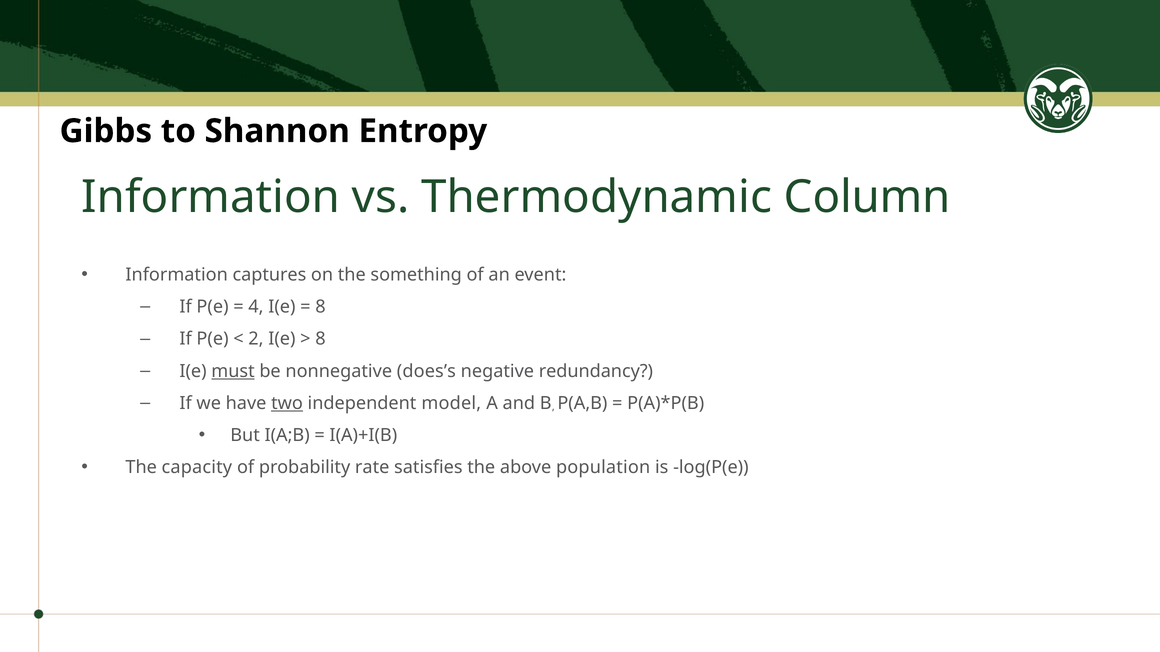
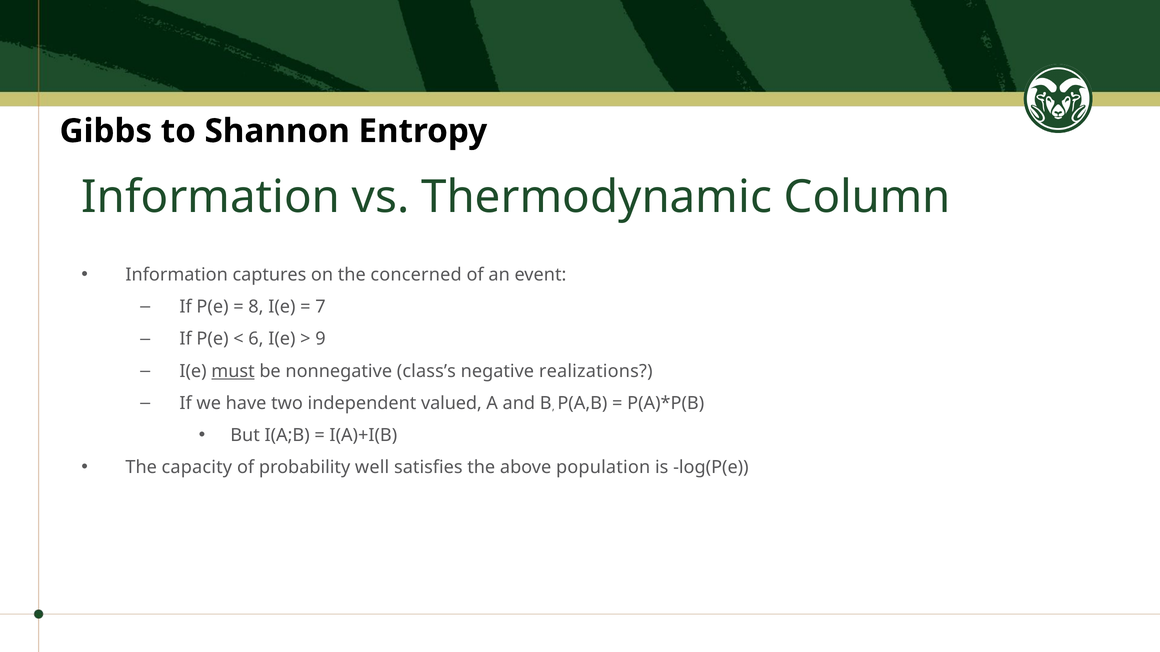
something: something -> concerned (416, 275)
4: 4 -> 8 (256, 307)
8: 8 -> 7 (320, 307)
2: 2 -> 6 (256, 339)
8: 8 -> 9 (320, 339)
does’s: does’s -> class’s (426, 371)
redundancy: redundancy -> realizations (596, 371)
two underline: present -> none (287, 404)
model: model -> valued (451, 404)
rate: rate -> well (372, 468)
